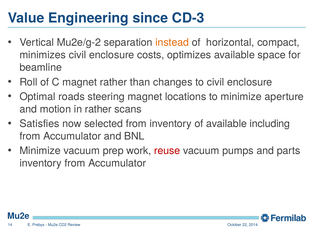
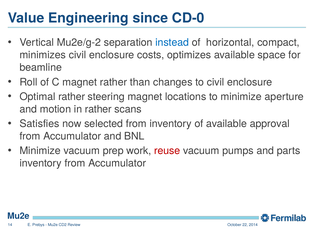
CD-3: CD-3 -> CD-0 (188, 18)
instead colour: orange -> blue (172, 43)
Optimal roads: roads -> rather (72, 97)
including: including -> approval (270, 124)
